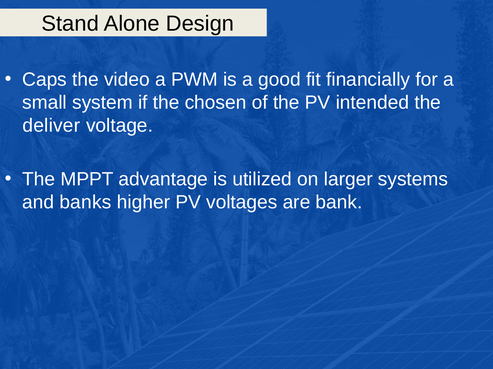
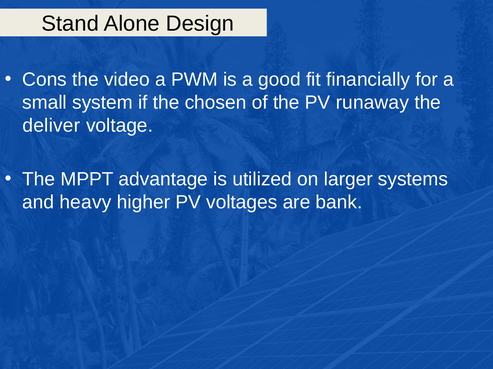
Caps: Caps -> Cons (45, 80)
intended: intended -> runaway (372, 103)
banks: banks -> heavy (85, 203)
